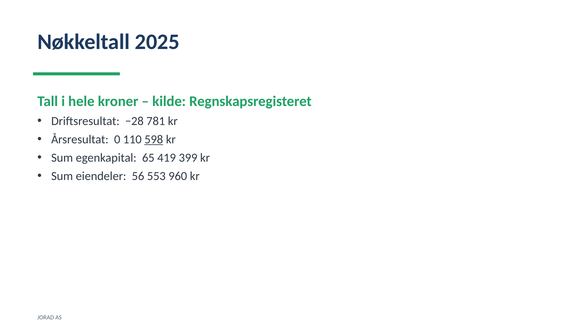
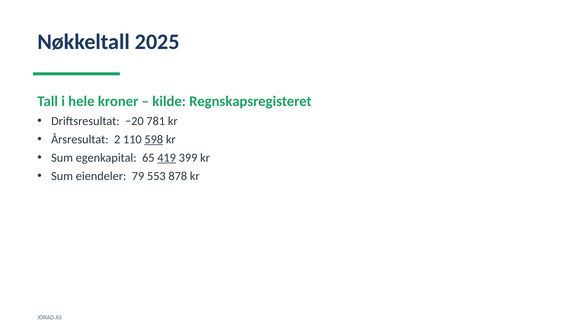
−28: −28 -> −20 (134, 121)
0: 0 -> 2 (117, 139)
419 underline: none -> present (167, 158)
56: 56 -> 79 (138, 176)
960: 960 -> 878 (178, 176)
